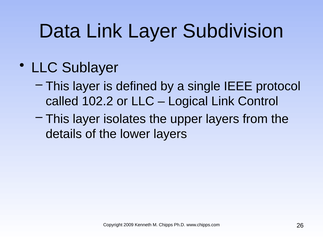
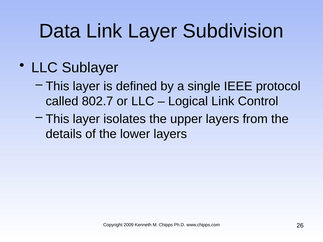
102.2: 102.2 -> 802.7 (98, 101)
